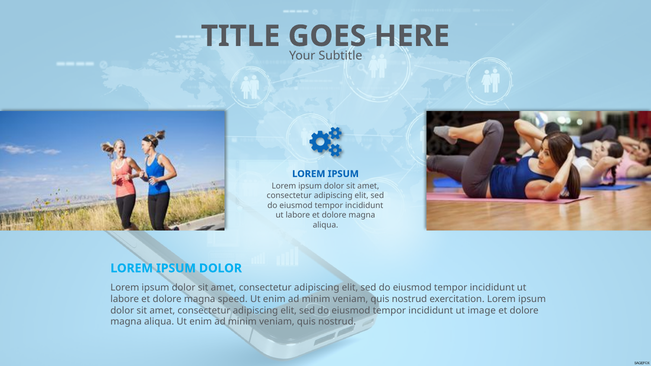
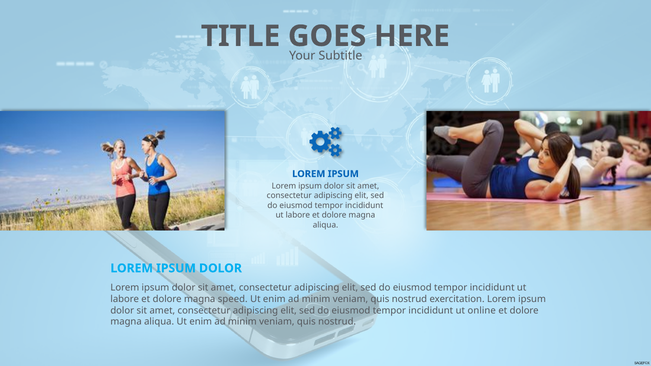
image: image -> online (482, 311)
